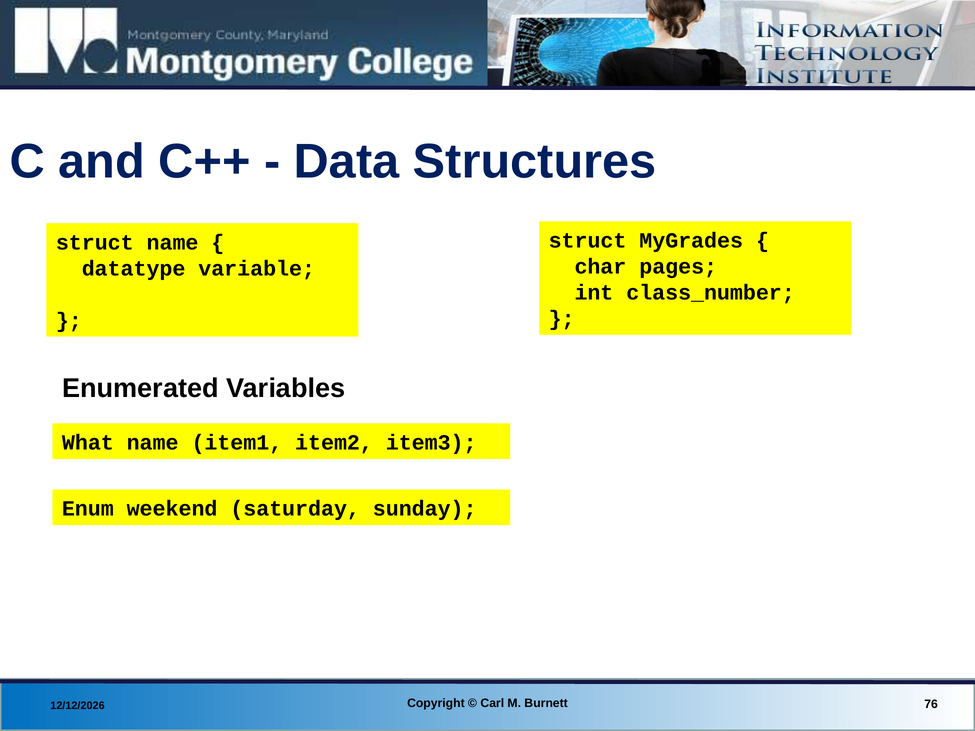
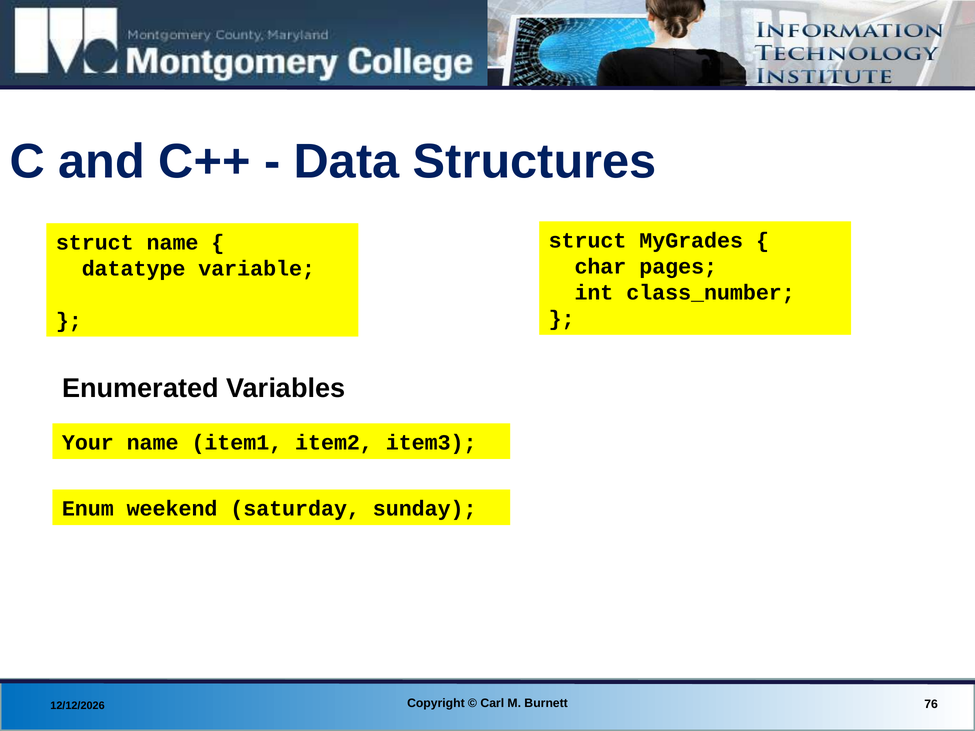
What: What -> Your (88, 443)
